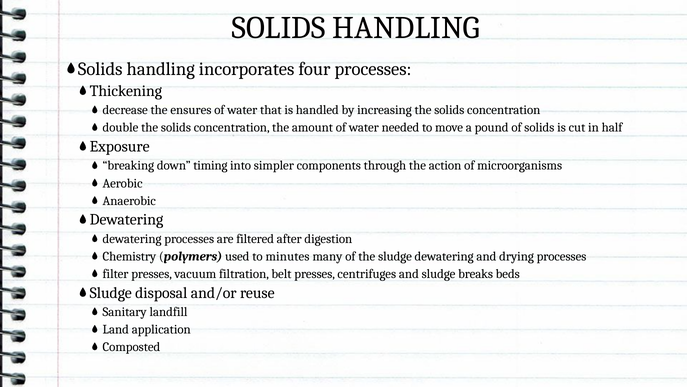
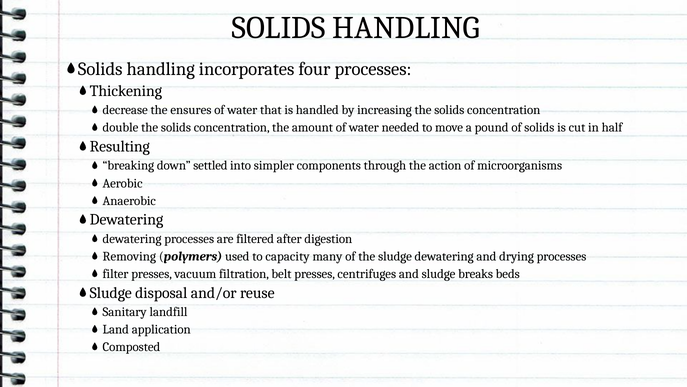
Exposure: Exposure -> Resulting (120, 146)
timing: timing -> settled (210, 165)
Chemistry: Chemistry -> Removing (129, 256)
minutes: minutes -> capacity (288, 256)
